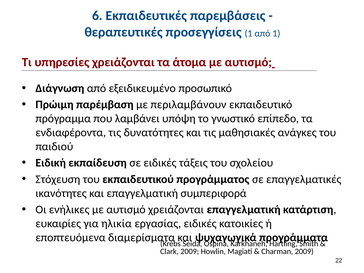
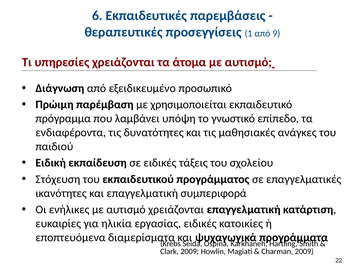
από 1: 1 -> 9 (276, 33)
περιλαμβάνουν: περιλαμβάνουν -> χρησιμοποιείται (189, 105)
